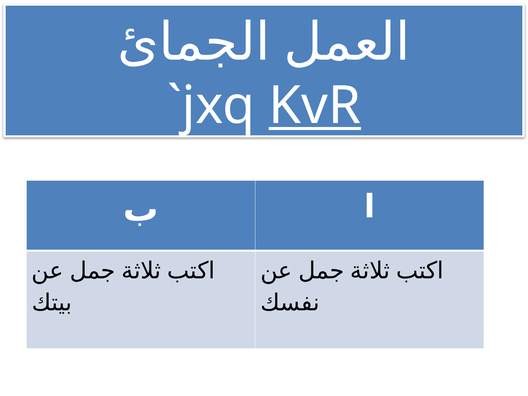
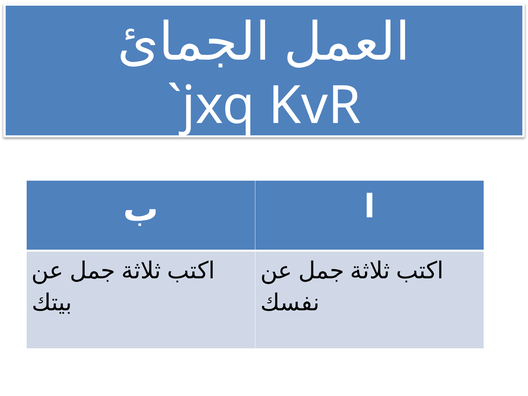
KvR underline: present -> none (315, 106)
